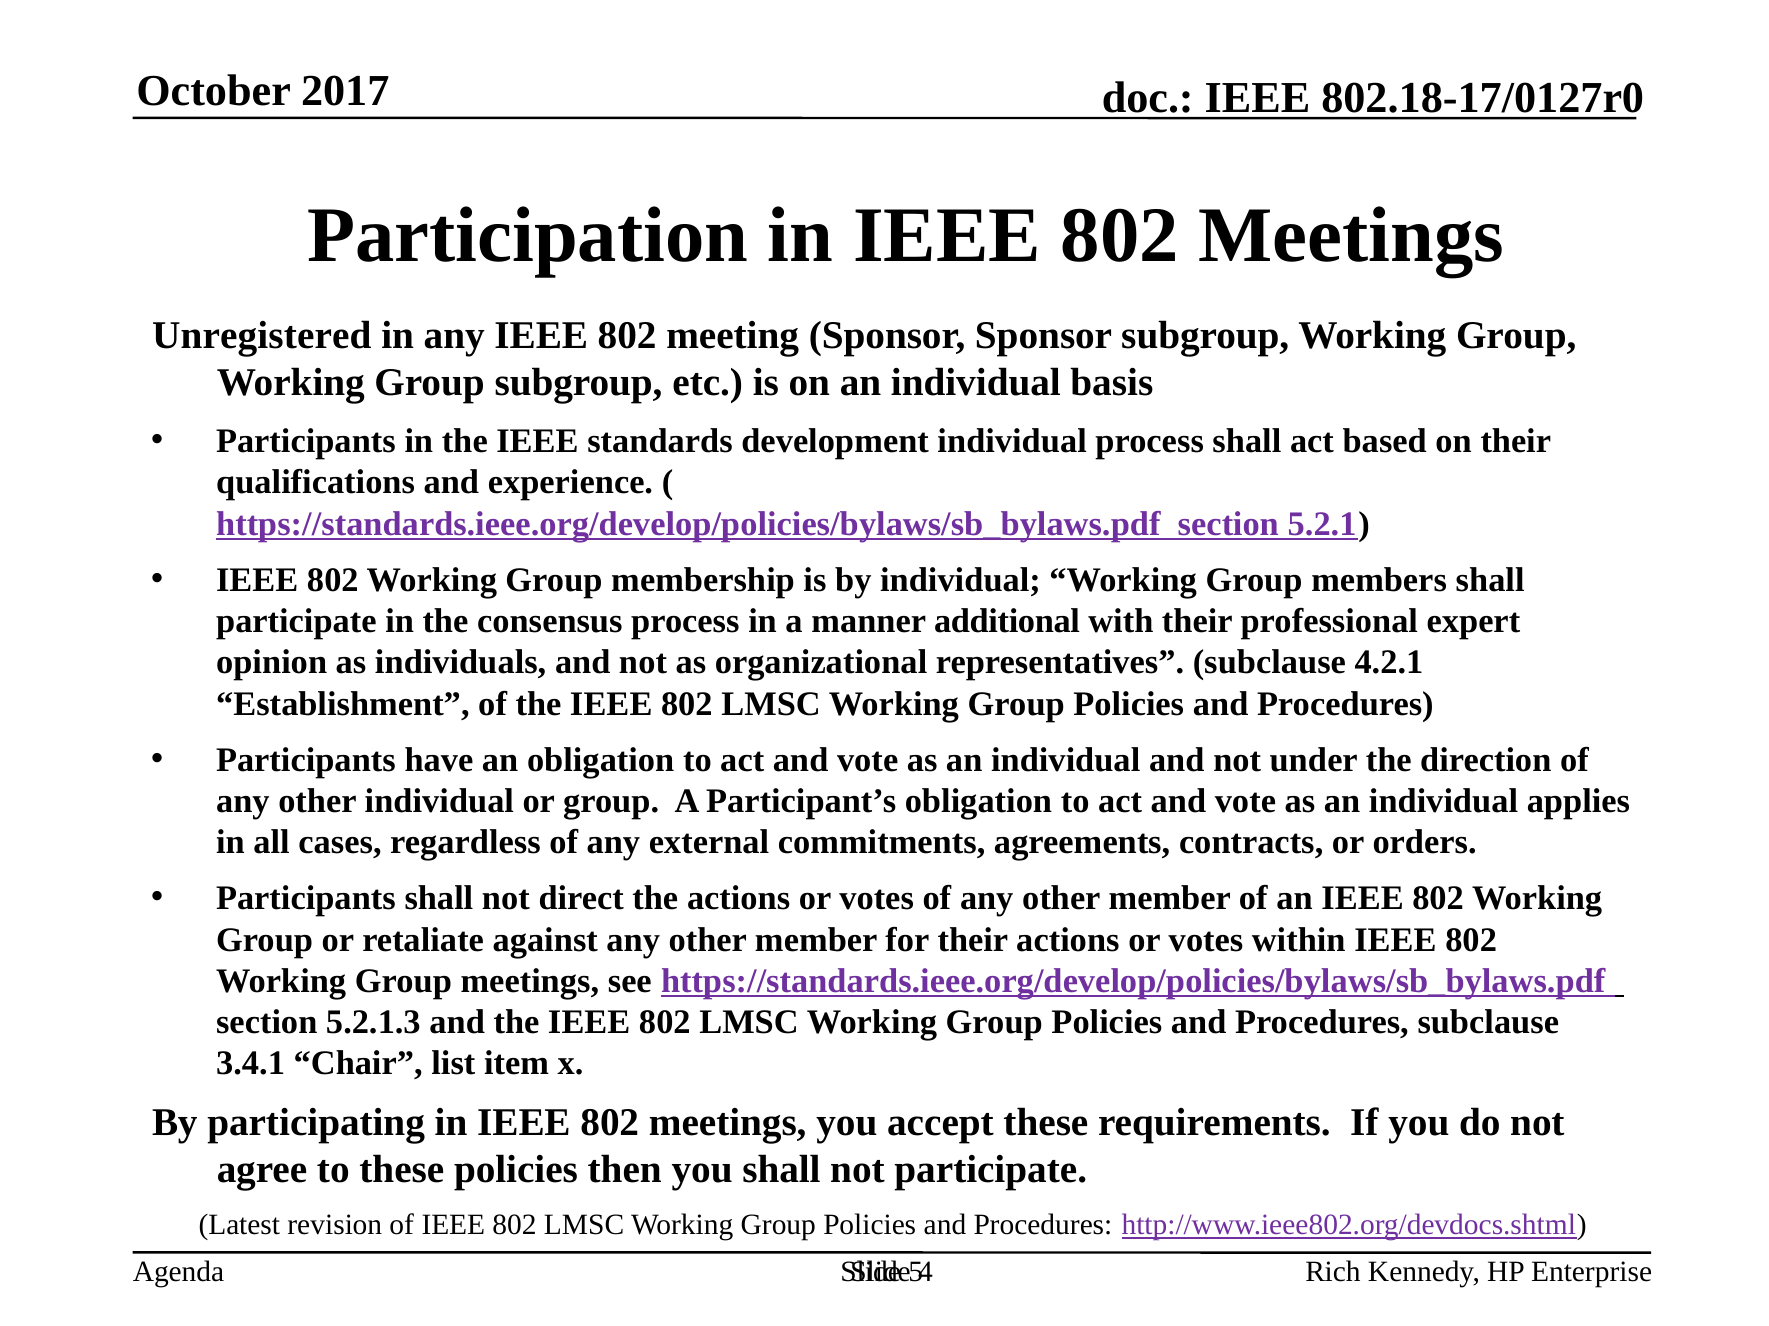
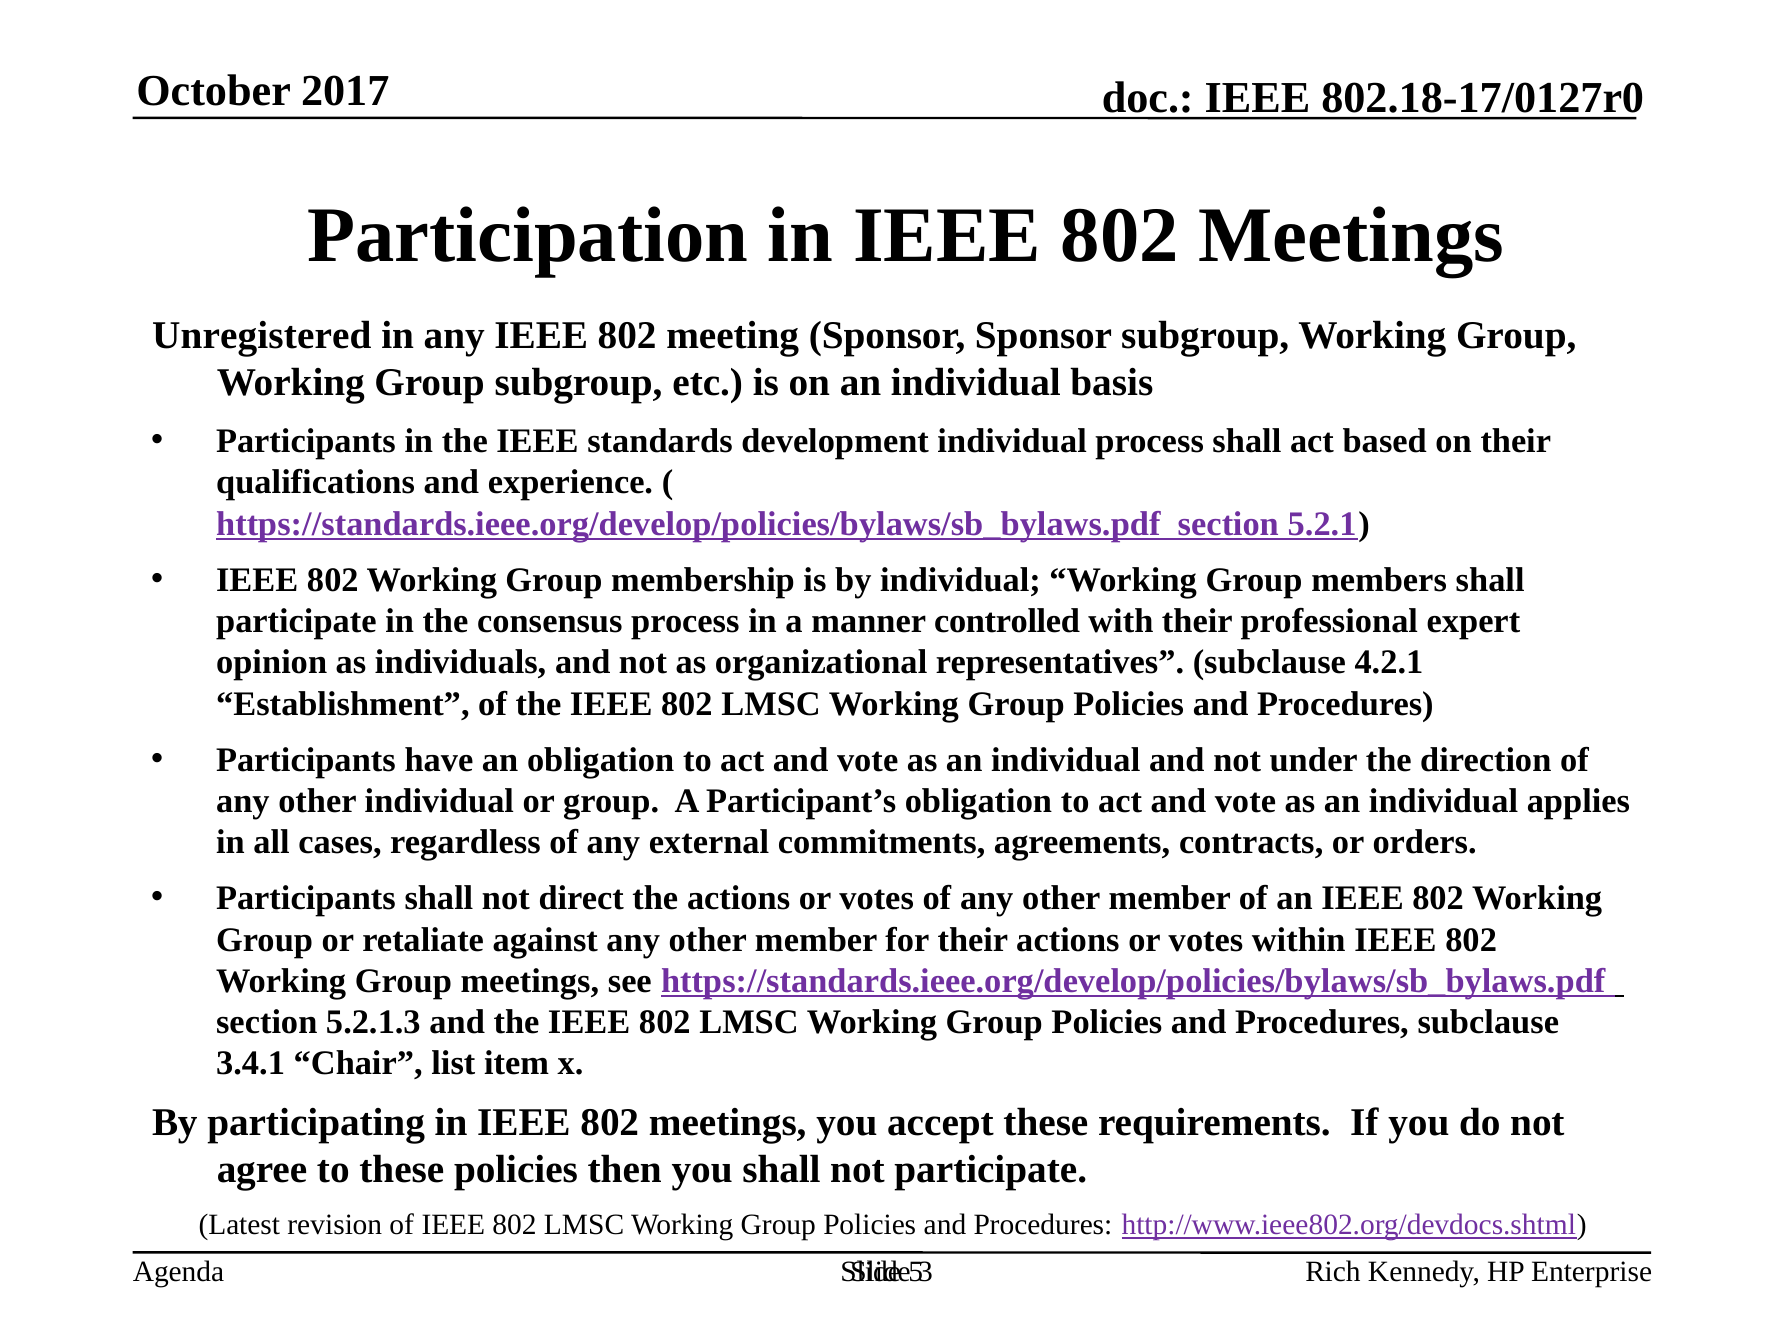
additional: additional -> controlled (1007, 622)
4: 4 -> 3 (926, 1272)
